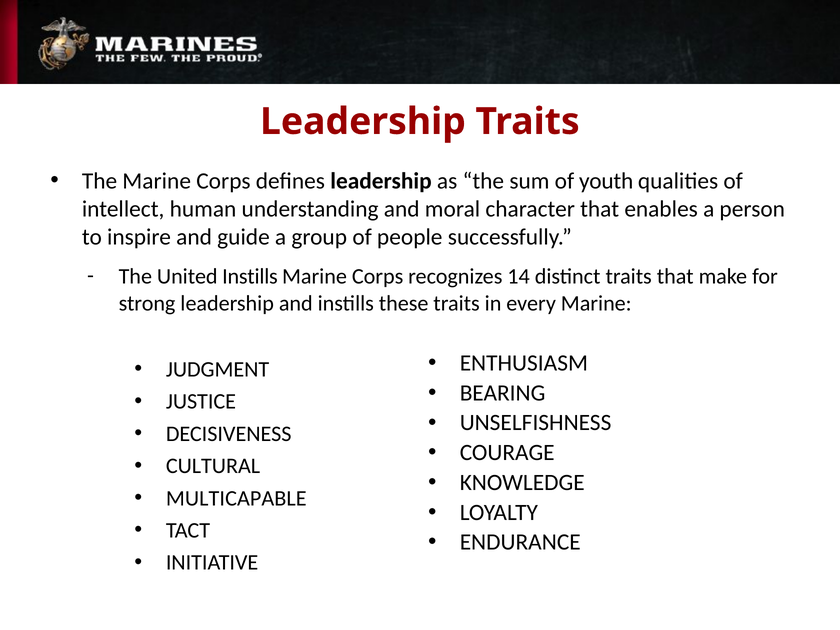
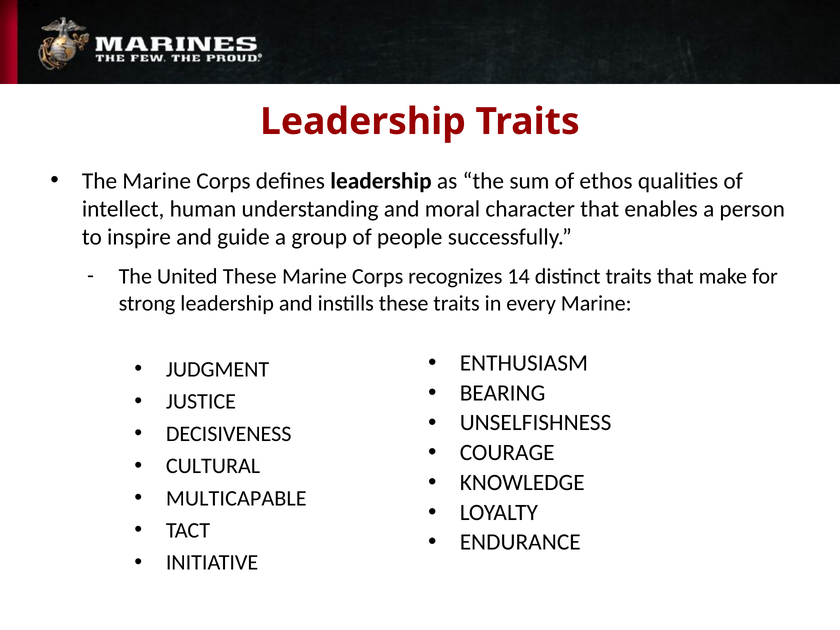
youth: youth -> ethos (606, 181)
United Instills: Instills -> These (250, 277)
